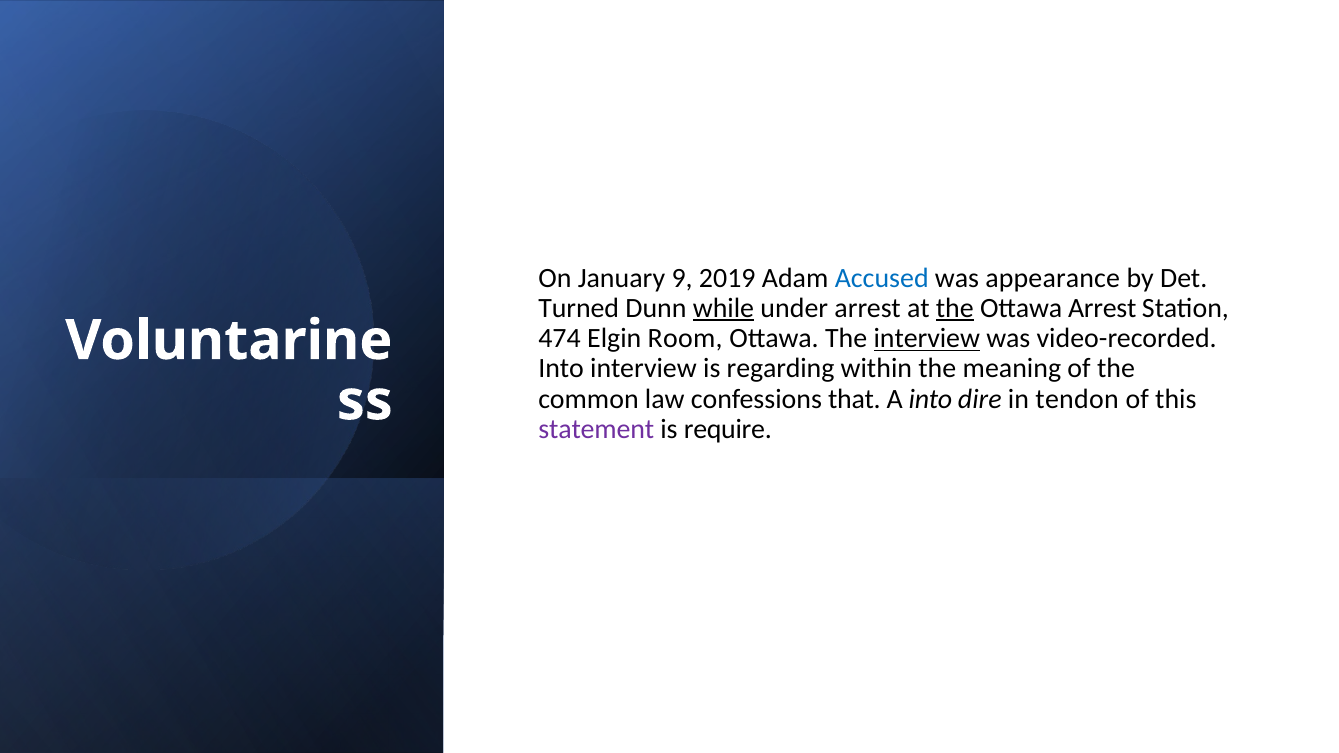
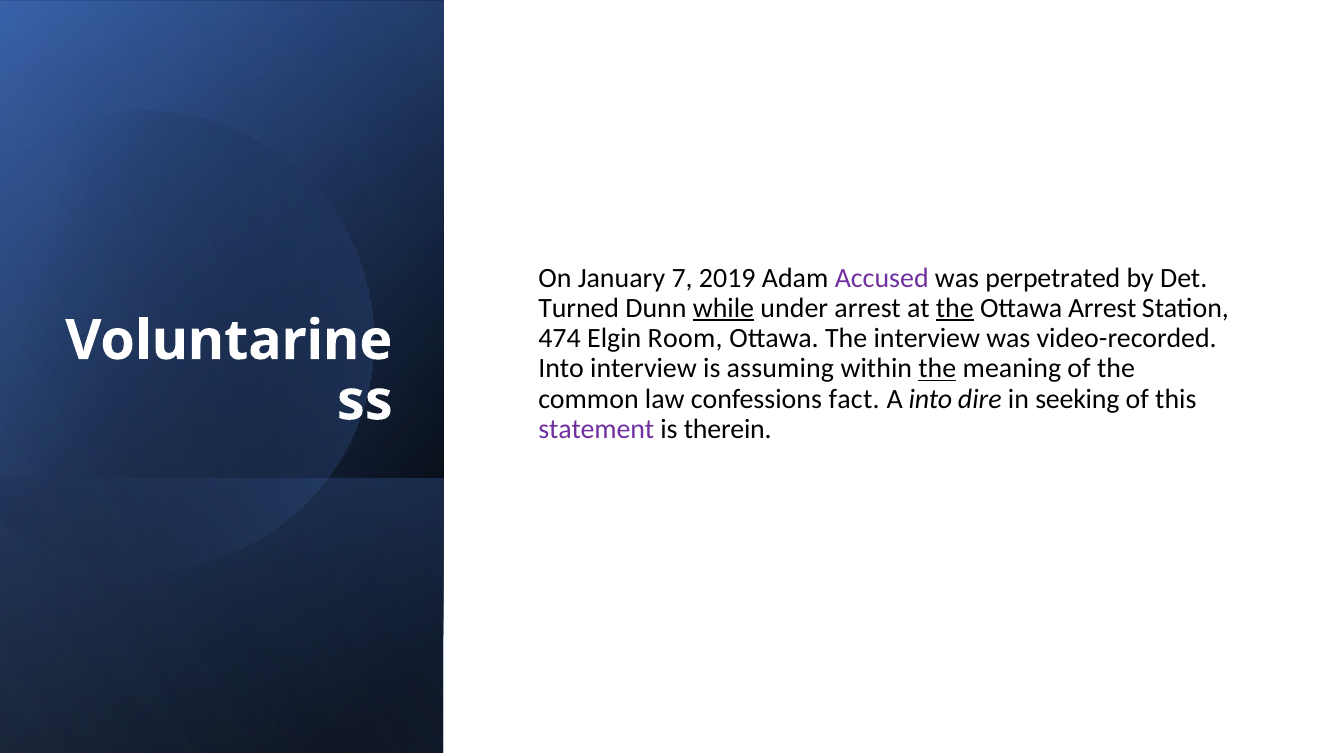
9: 9 -> 7 (682, 278)
Accused colour: blue -> purple (882, 278)
appearance: appearance -> perpetrated (1053, 278)
interview underline: present -> none (927, 339)
regarding: regarding -> assuming (780, 369)
the underline: none -> present (937, 369)
that: that -> fact (854, 399)
tendon: tendon -> seeking (1077, 399)
require: require -> therein (728, 429)
